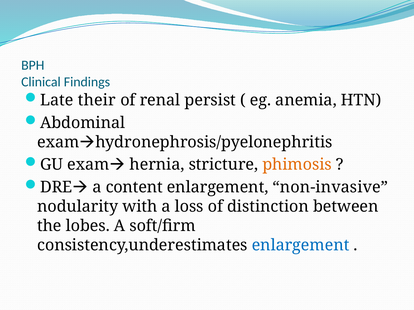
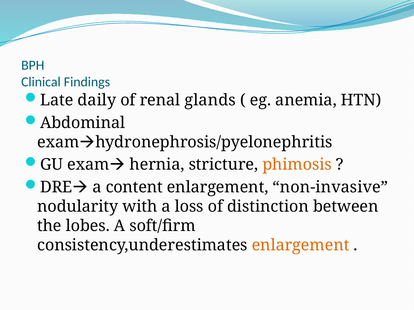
their: their -> daily (97, 100)
persist: persist -> glands (210, 100)
enlargement colour: blue -> orange (301, 245)
